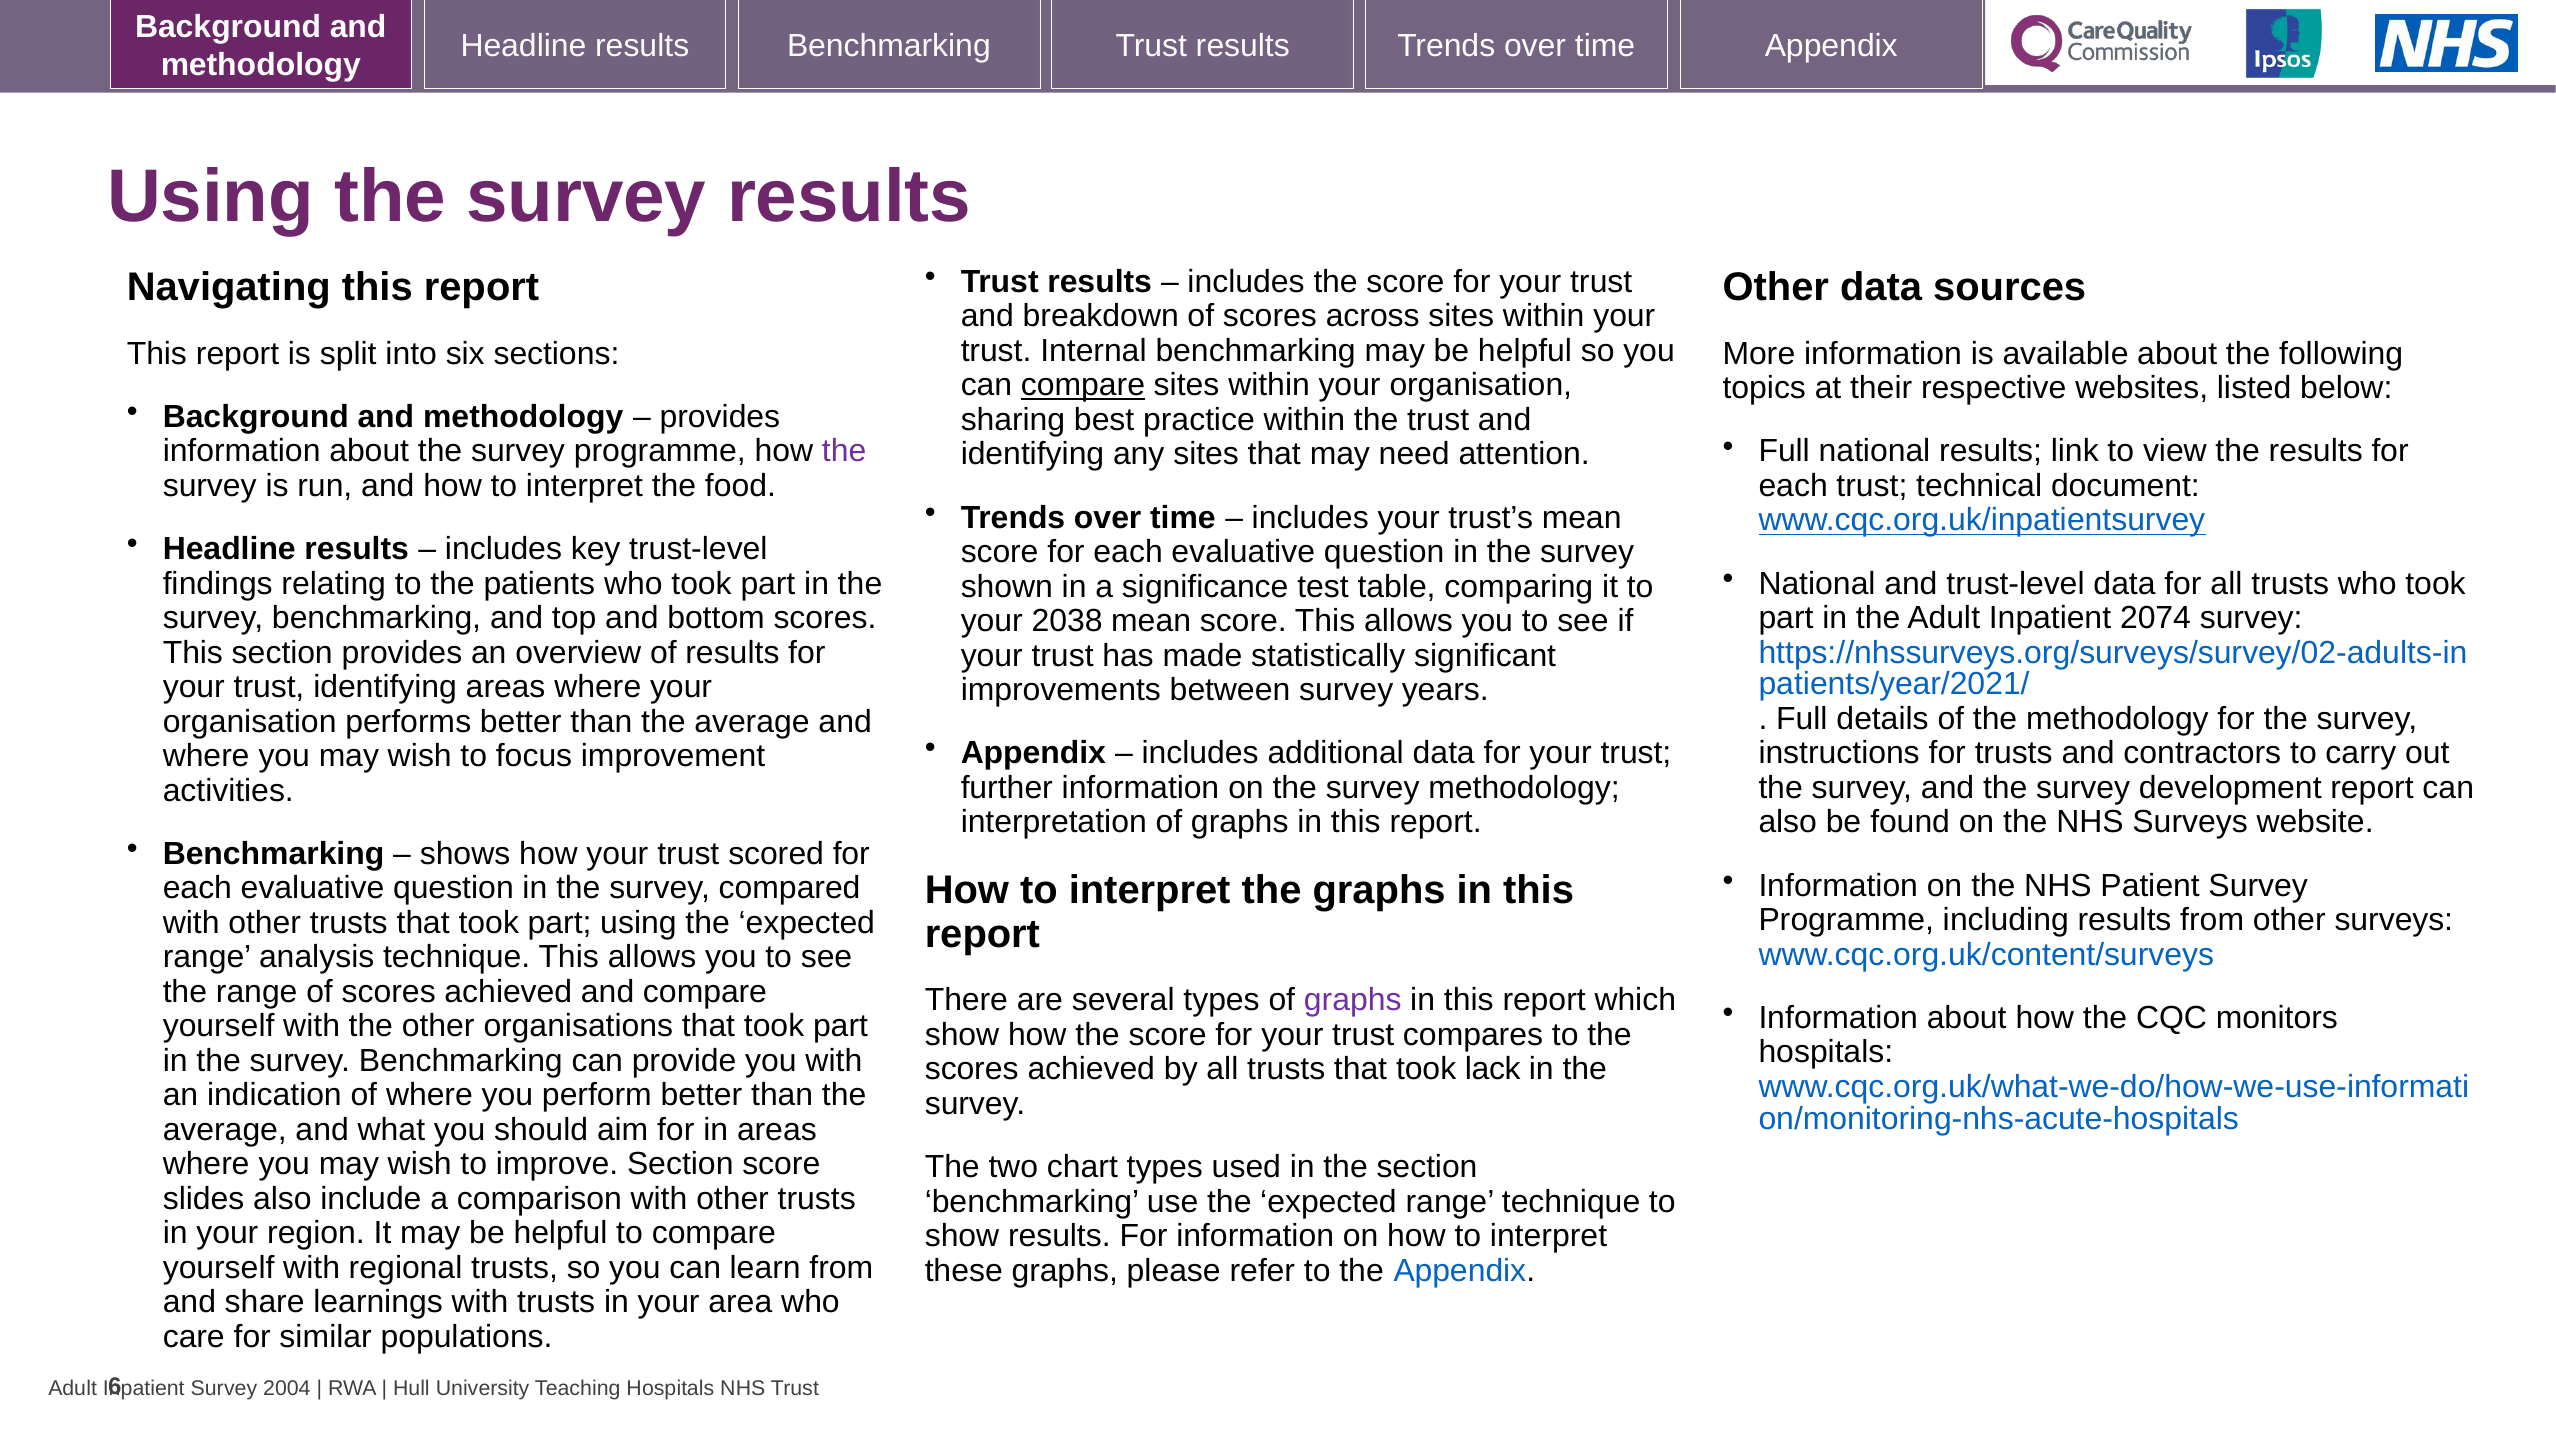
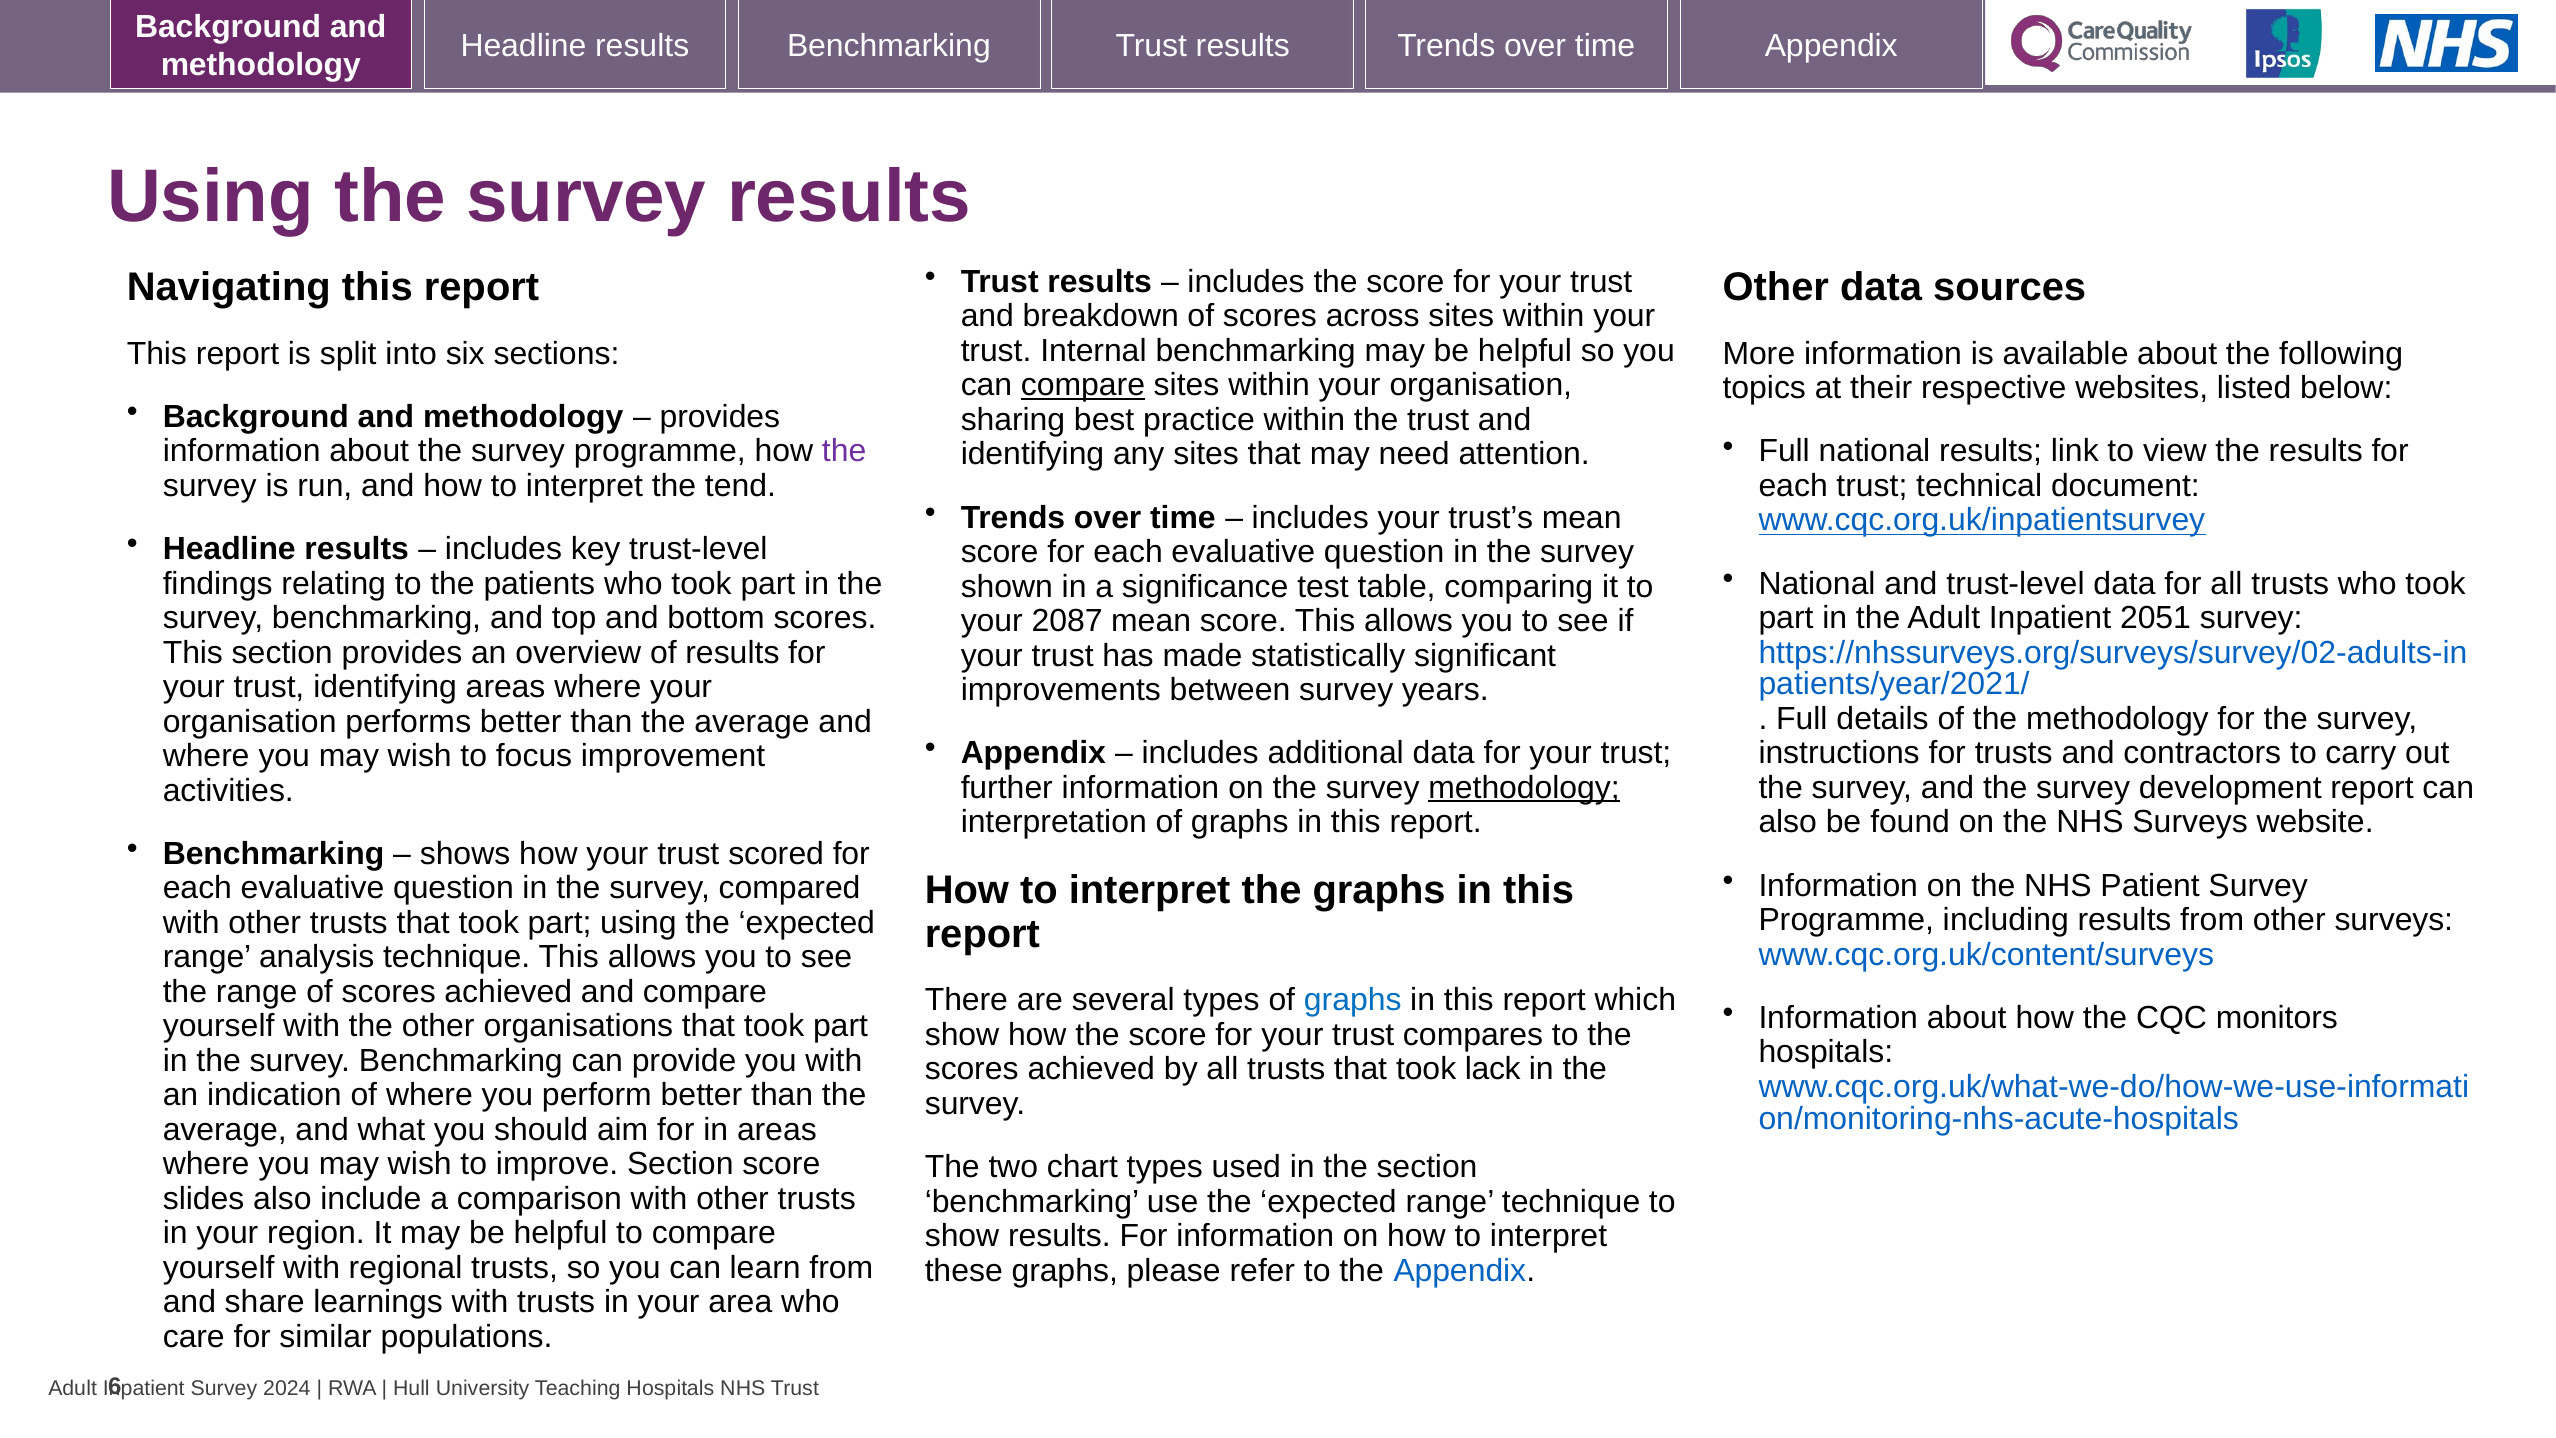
food: food -> tend (740, 486)
2074: 2074 -> 2051 (2156, 618)
2038: 2038 -> 2087 (1067, 621)
methodology underline: none -> present (1524, 788)
graphs colour: purple -> blue (1353, 1000)
2004: 2004 -> 2024 (287, 1388)
